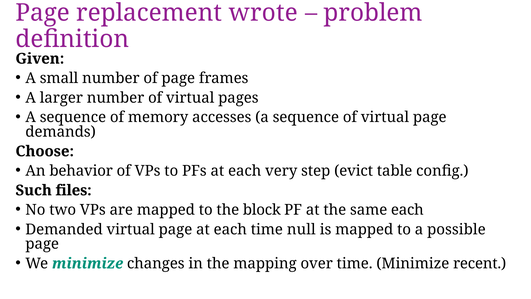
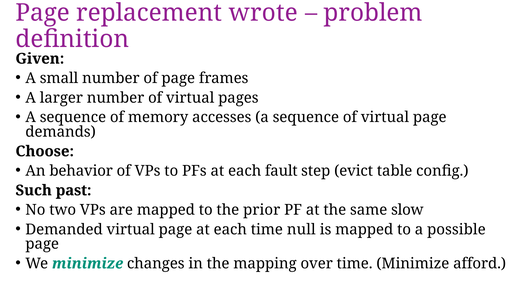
very: very -> fault (281, 171)
files: files -> past (74, 190)
block: block -> prior (262, 210)
same each: each -> slow (407, 210)
recent: recent -> afford (480, 263)
